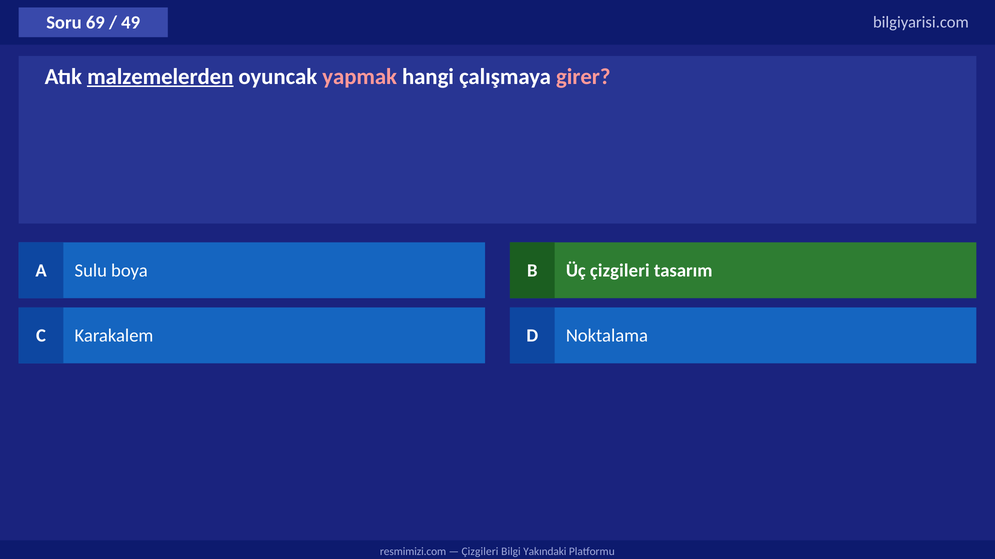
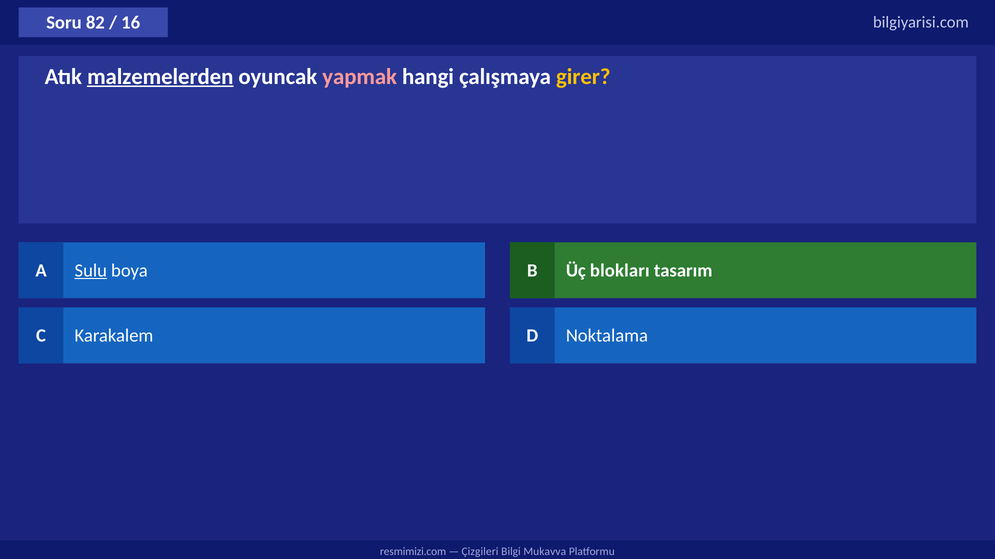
69: 69 -> 82 (95, 23)
49: 49 -> 16 (131, 23)
girer colour: pink -> yellow (583, 77)
Sulu underline: none -> present (91, 271)
Üç çizgileri: çizgileri -> blokları (620, 271)
Yakındaki: Yakındaki -> Mukavva (545, 552)
